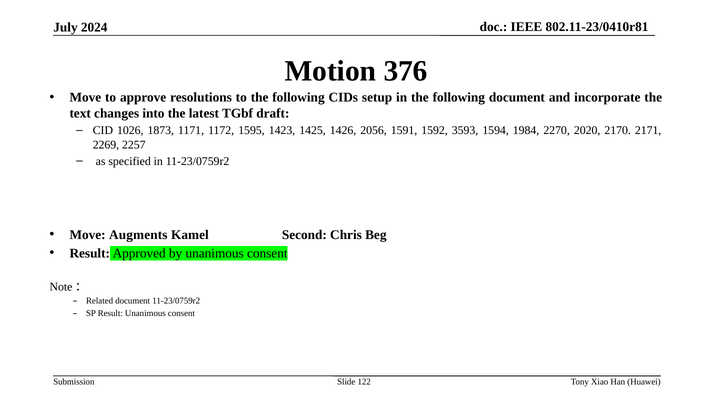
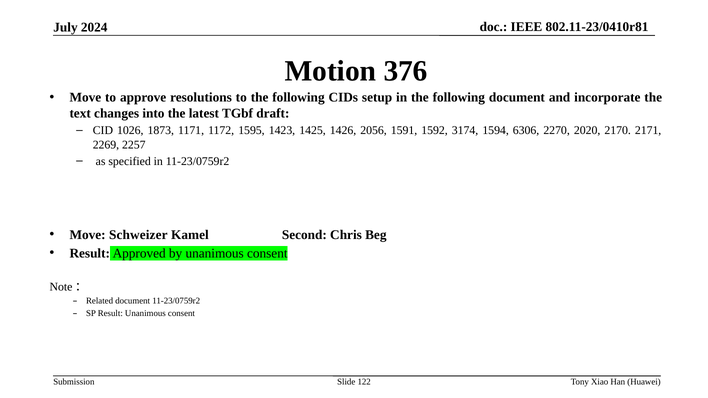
3593: 3593 -> 3174 (465, 131)
1984: 1984 -> 6306 (526, 131)
Augments: Augments -> Schweizer (138, 235)
